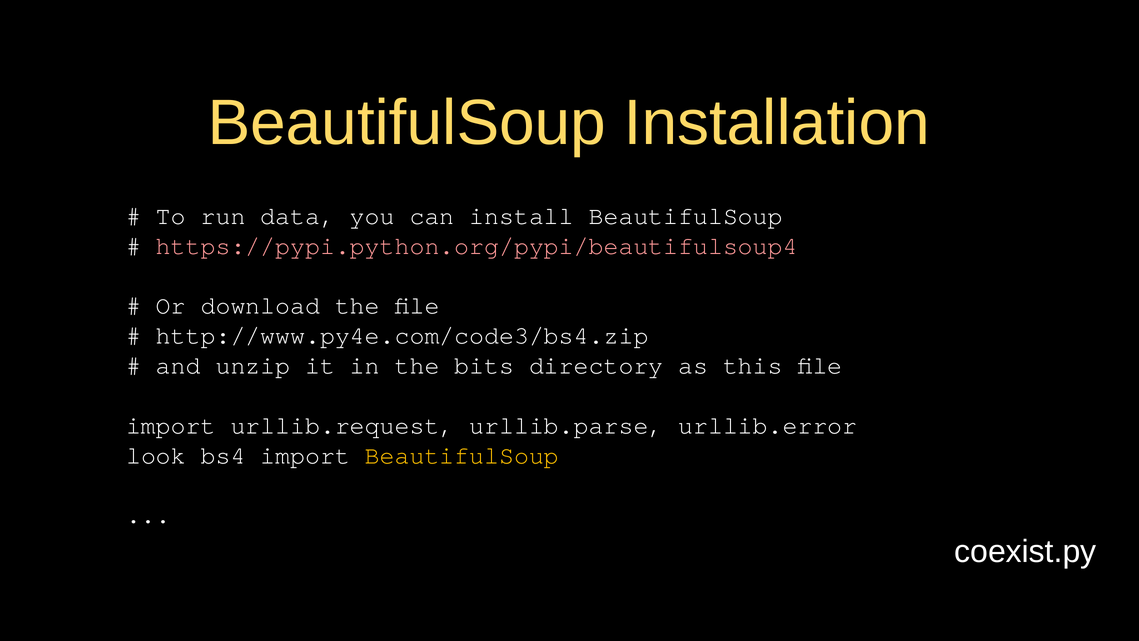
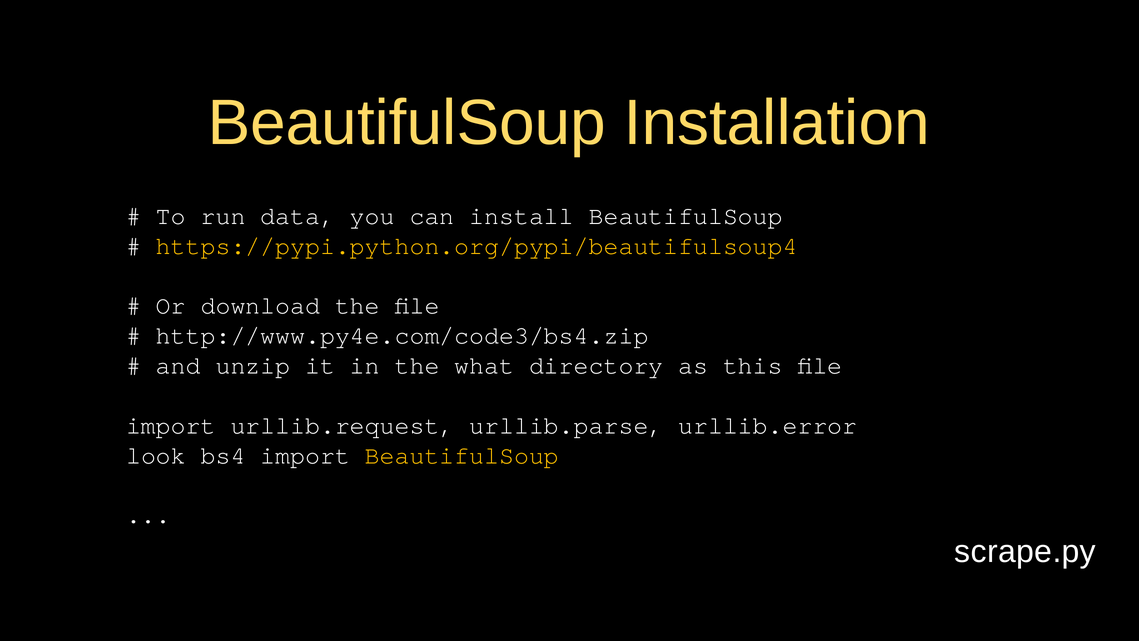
https://pypi.python.org/pypi/beautifulsoup4 colour: pink -> yellow (477, 246)
bits: bits -> what (484, 365)
coexist.py: coexist.py -> scrape.py (1025, 551)
